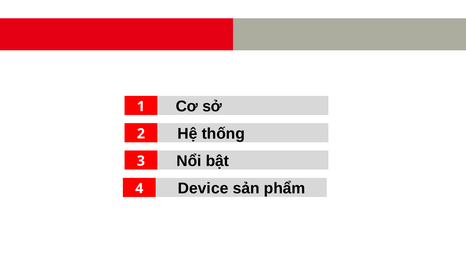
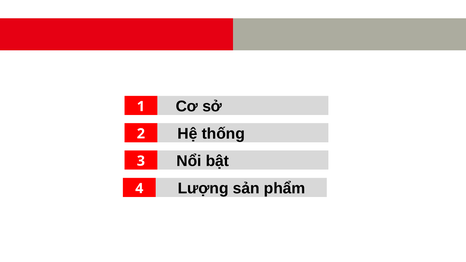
Device: Device -> Lượng (203, 189)
